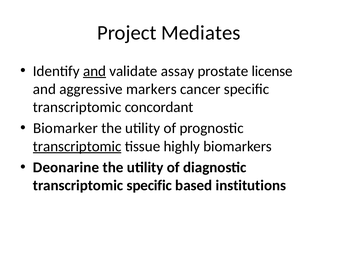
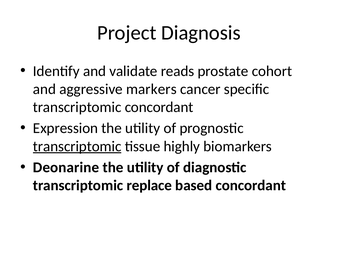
Mediates: Mediates -> Diagnosis (201, 33)
and underline: present -> none (95, 71)
assay: assay -> reads (178, 71)
license: license -> cohort (272, 71)
Biomarker: Biomarker -> Expression (66, 128)
transcriptomic specific: specific -> replace (149, 185)
based institutions: institutions -> concordant (251, 185)
